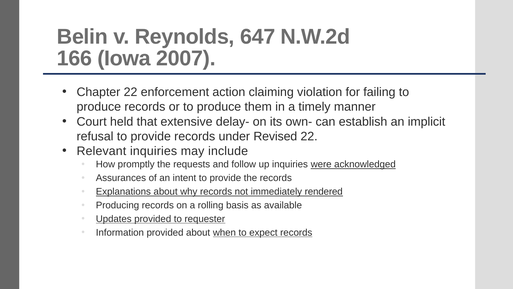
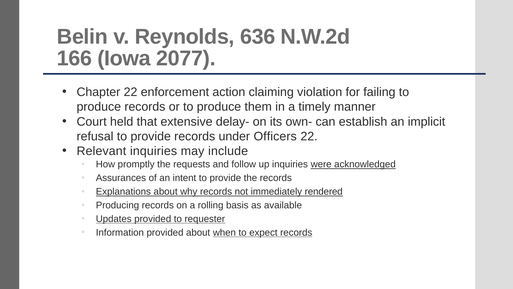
647: 647 -> 636 (258, 37)
2007: 2007 -> 2077 (186, 58)
Revised: Revised -> Officers (275, 136)
